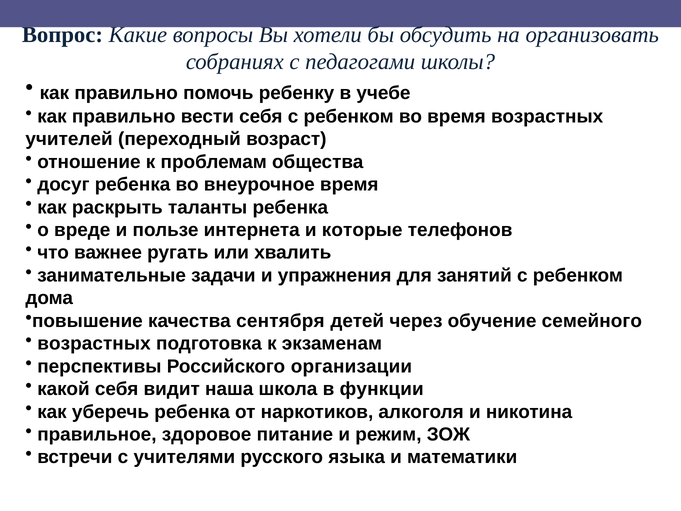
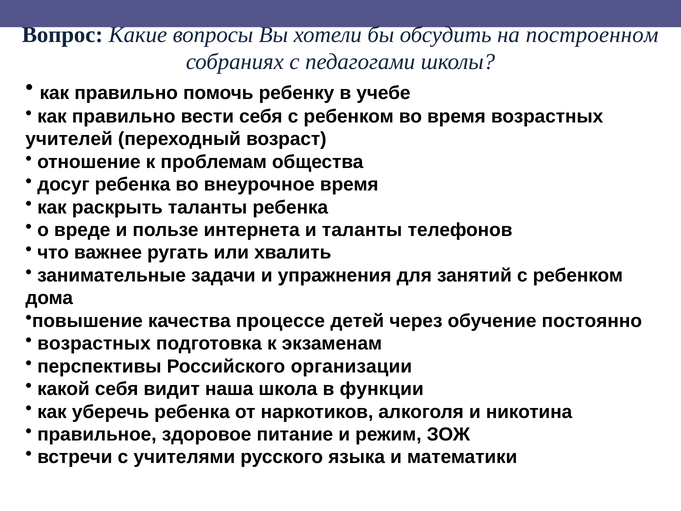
организовать: организовать -> построенном (592, 34)
и которые: которые -> таланты (362, 230)
сентября: сентября -> процессе (280, 321)
семейного: семейного -> постоянно (592, 321)
